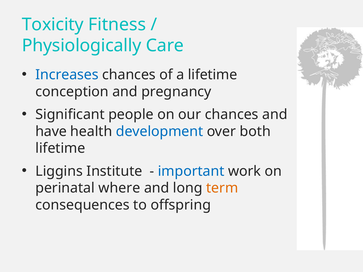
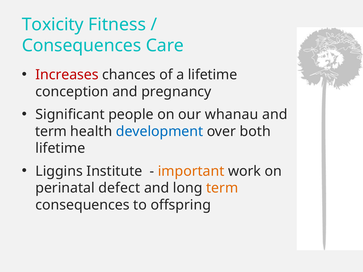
Physiologically: Physiologically -> Consequences (82, 46)
Increases colour: blue -> red (67, 75)
our chances: chances -> whanau (232, 115)
have: have -> term (51, 132)
important colour: blue -> orange (191, 171)
where: where -> defect (119, 188)
